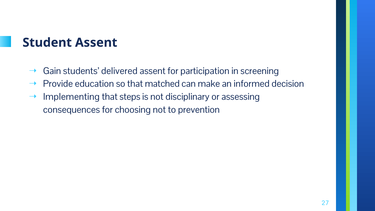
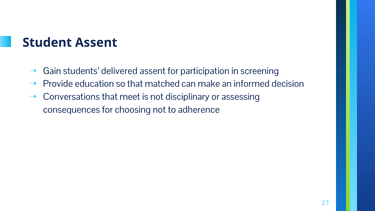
Implementing: Implementing -> Conversations (71, 97)
steps: steps -> meet (130, 97)
prevention: prevention -> adherence (199, 110)
